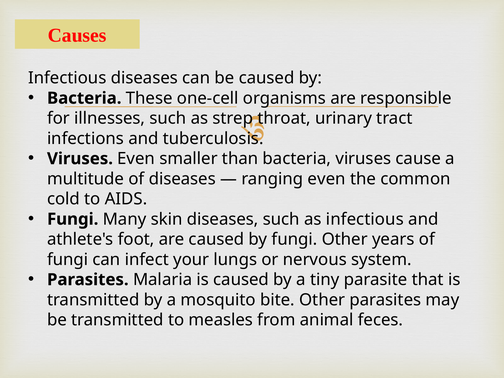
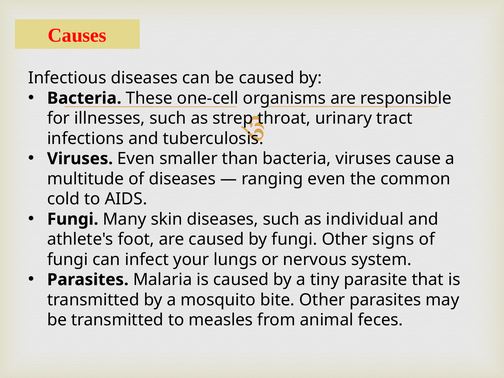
as infectious: infectious -> individual (365, 219)
years: years -> signs (393, 239)
